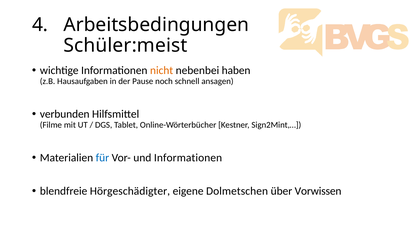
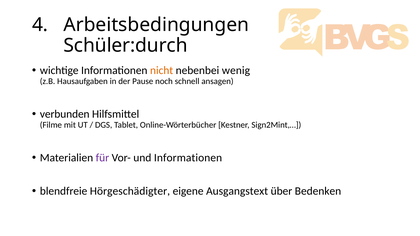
Schüler:meist: Schüler:meist -> Schüler:durch (126, 46)
haben: haben -> wenig (236, 71)
für colour: blue -> purple (102, 158)
Dolmetschen: Dolmetschen -> Ausgangstext (237, 191)
Vorwissen: Vorwissen -> Bedenken (318, 191)
